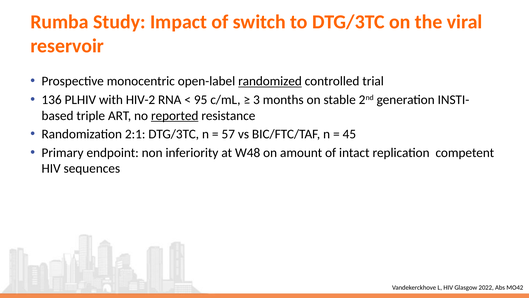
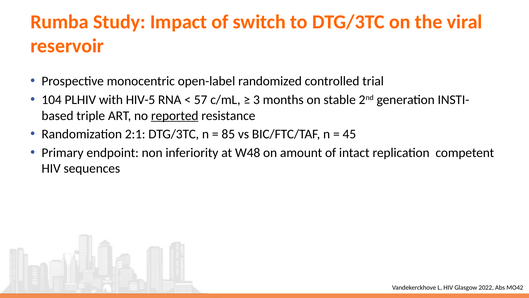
randomized underline: present -> none (270, 81)
136: 136 -> 104 (52, 100)
HIV-2: HIV-2 -> HIV-5 (141, 100)
95: 95 -> 57 (201, 100)
57: 57 -> 85 (228, 134)
